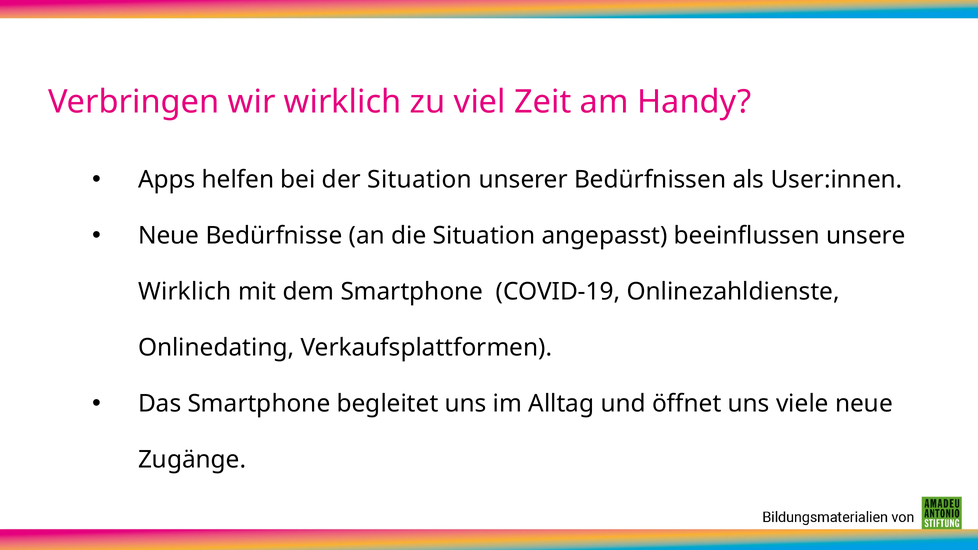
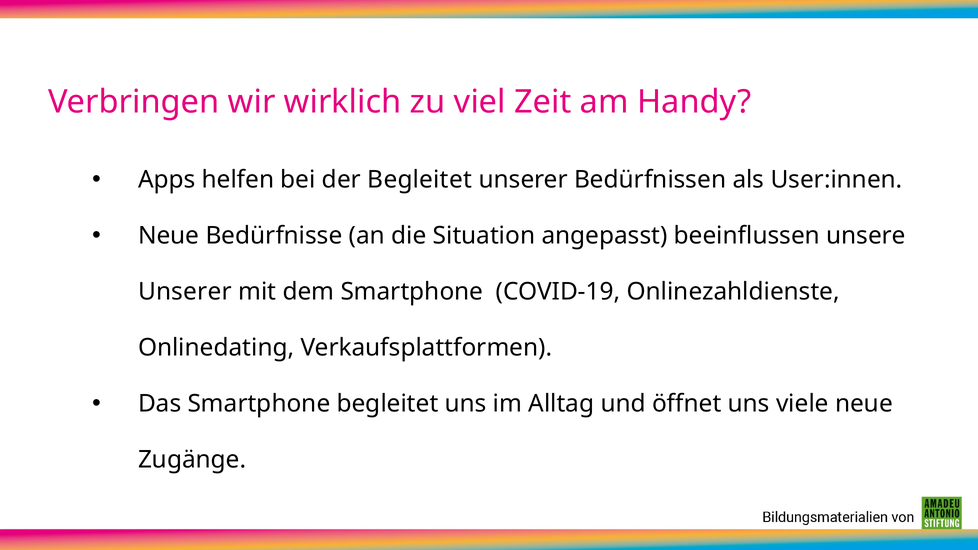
der Situation: Situation -> Begleitet (420, 180)
Wirklich: Wirklich -> Unserer (185, 292)
